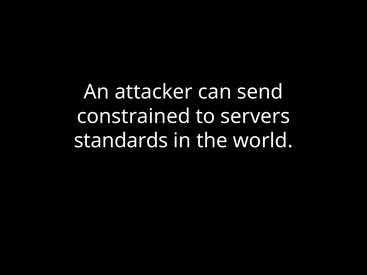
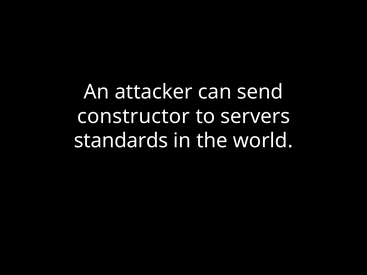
constrained: constrained -> constructor (133, 116)
